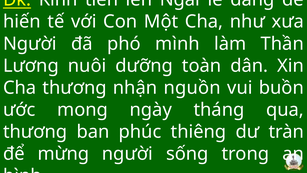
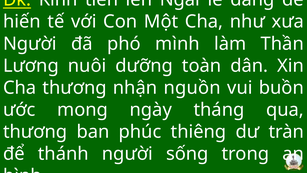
mừng: mừng -> thánh (63, 154)
